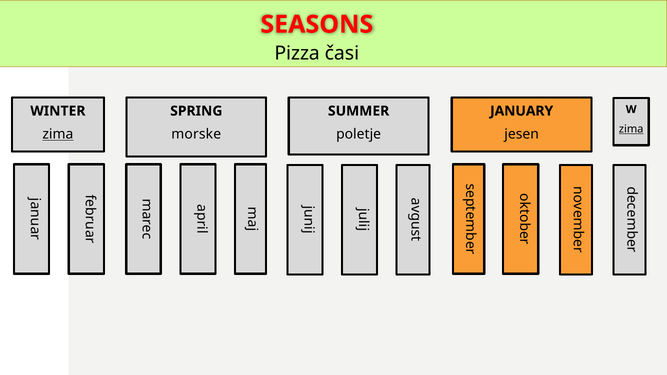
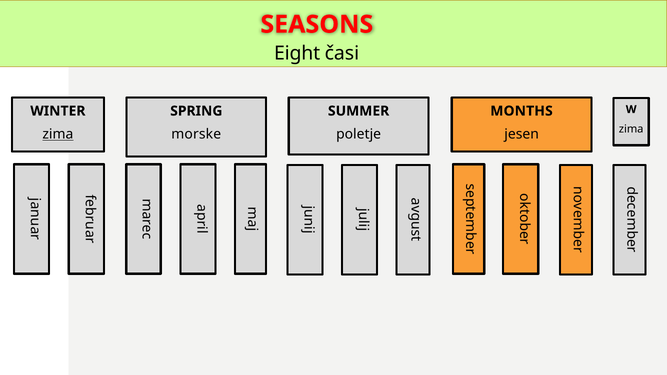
Pizza: Pizza -> Eight (297, 53)
JANUARY: JANUARY -> MONTHS (522, 111)
zima underline: present -> none (631, 129)
